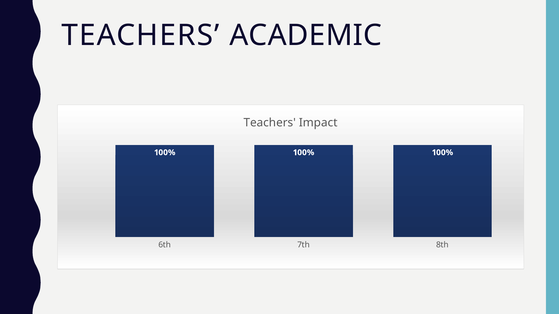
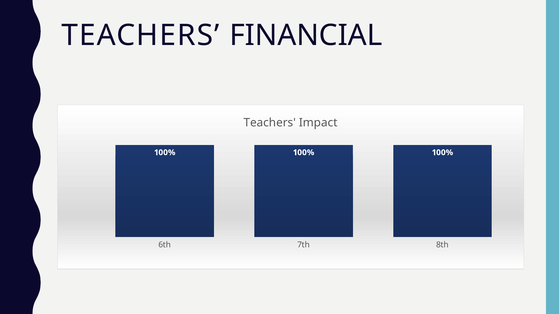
ACADEMIC: ACADEMIC -> FINANCIAL (306, 35)
